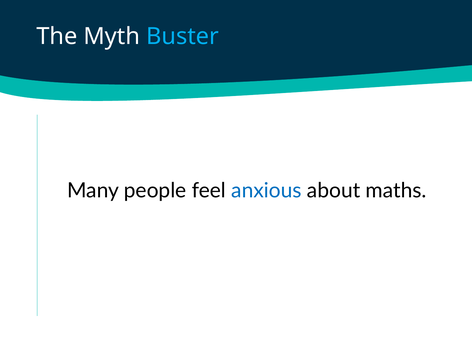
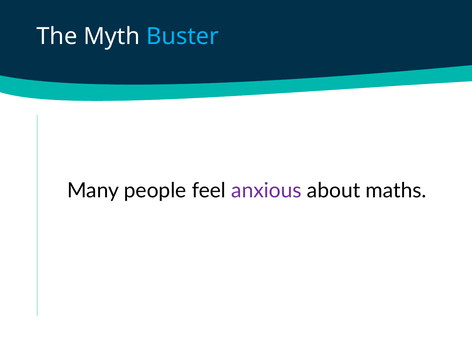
anxious colour: blue -> purple (266, 191)
